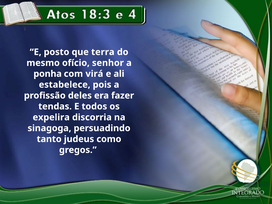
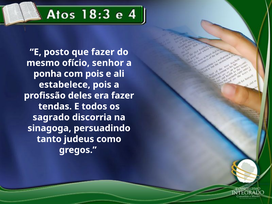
que terra: terra -> fazer (103, 52)
com virá: virá -> pois (94, 74)
expelira: expelira -> sagrado (51, 117)
